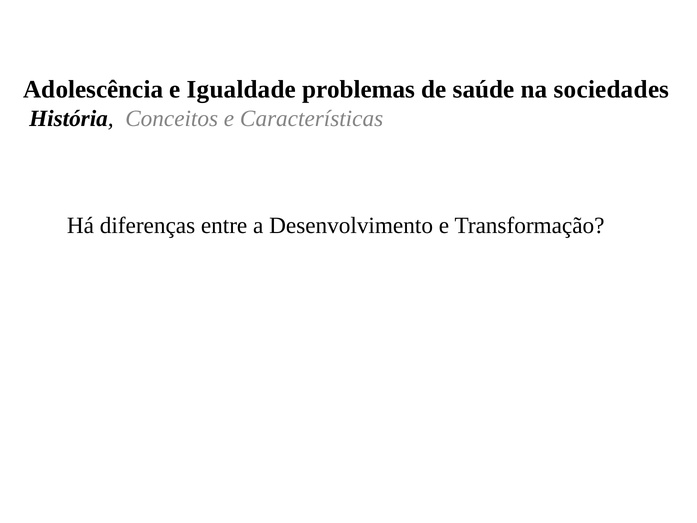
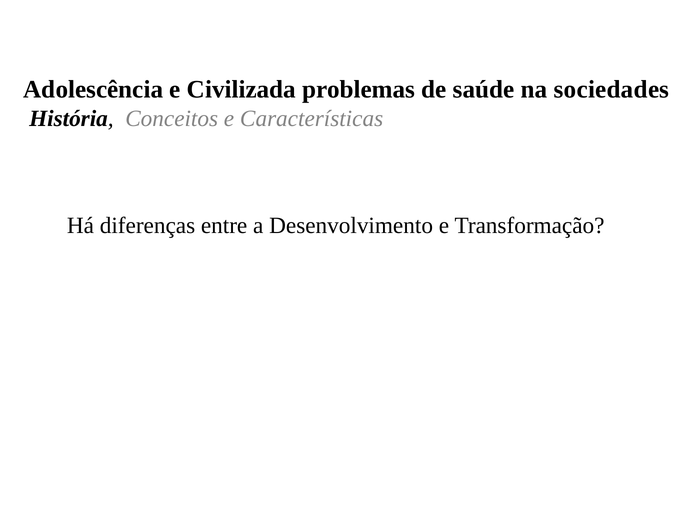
Igualdade: Igualdade -> Civilizada (242, 89)
